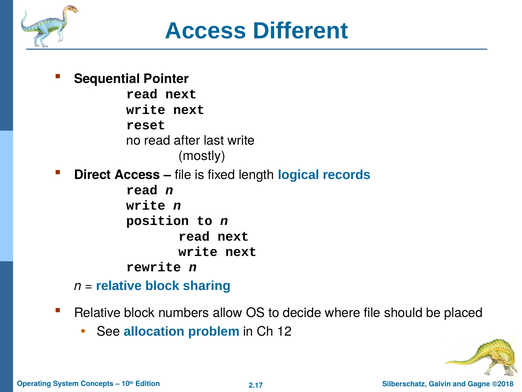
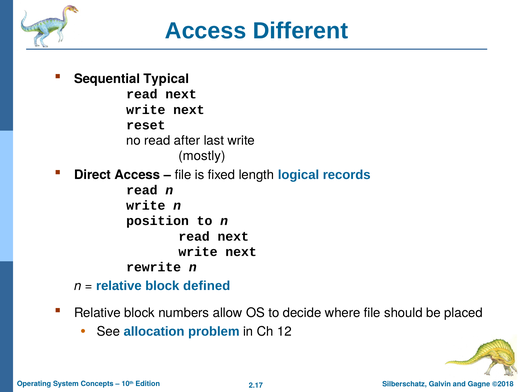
Pointer: Pointer -> Typical (166, 79)
sharing: sharing -> defined (207, 286)
